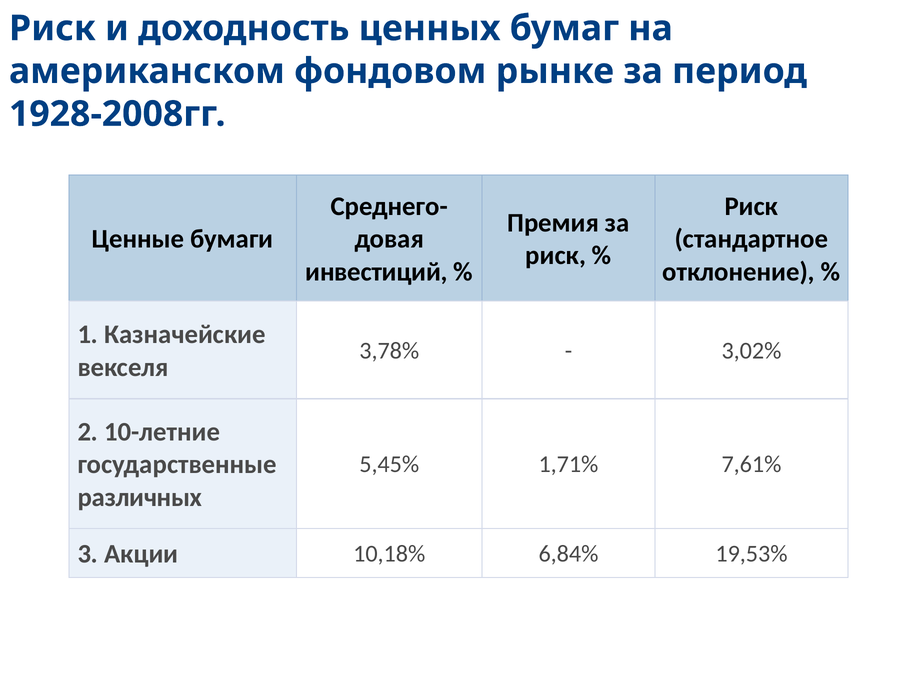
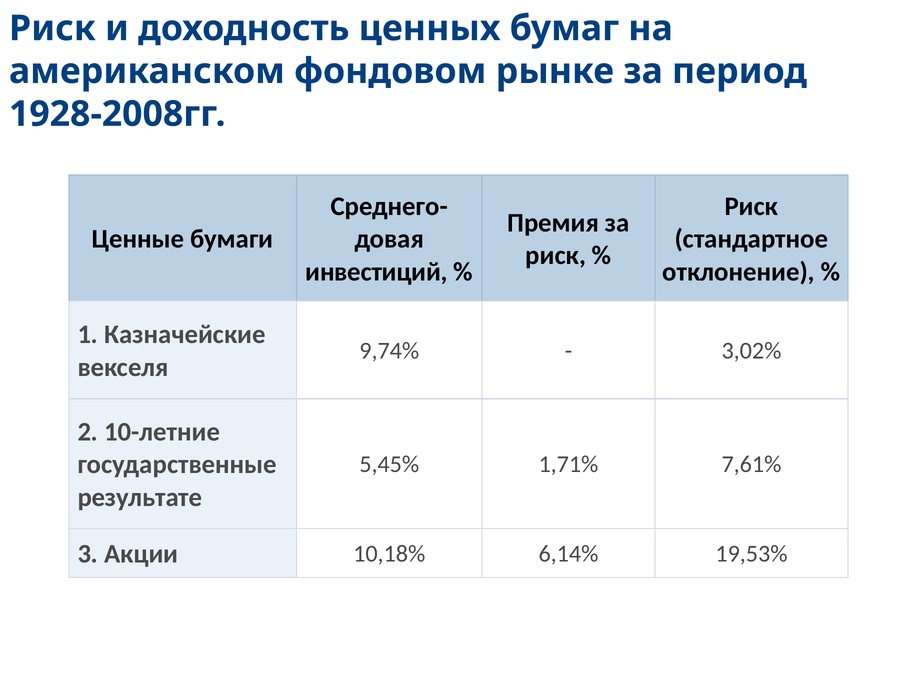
3,78%: 3,78% -> 9,74% (389, 351)
различных: различных -> результате (140, 497)
6,84%: 6,84% -> 6,14% (568, 554)
